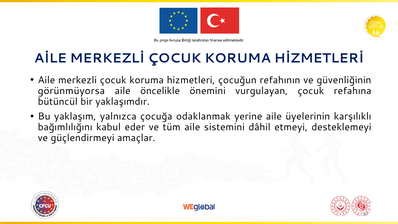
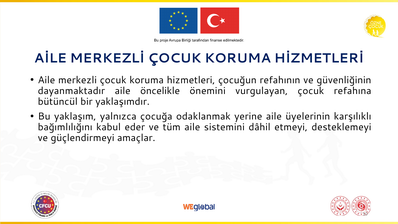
görünmüyorsa: görünmüyorsa -> dayanmaktadır (71, 91)
